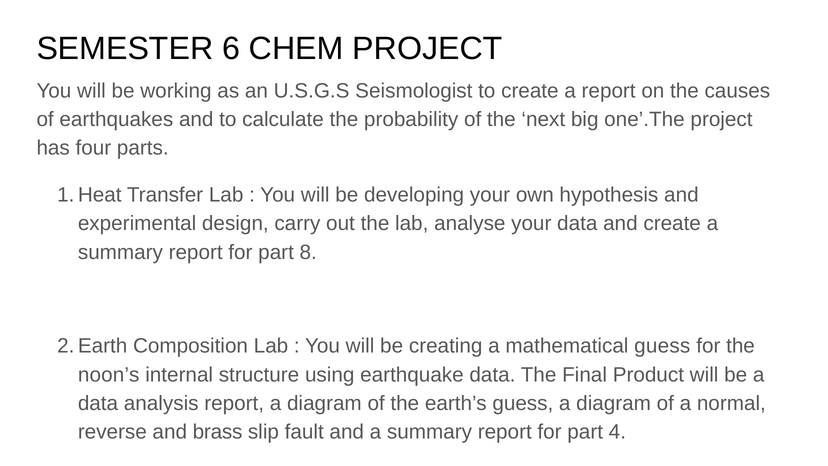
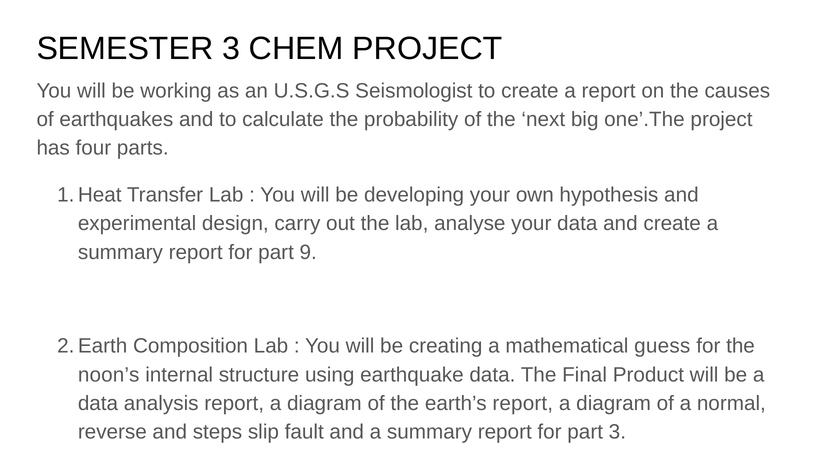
SEMESTER 6: 6 -> 3 (231, 48)
8: 8 -> 9 (308, 252)
earth’s guess: guess -> report (523, 403)
brass: brass -> steps (217, 432)
part 4: 4 -> 3 (617, 432)
